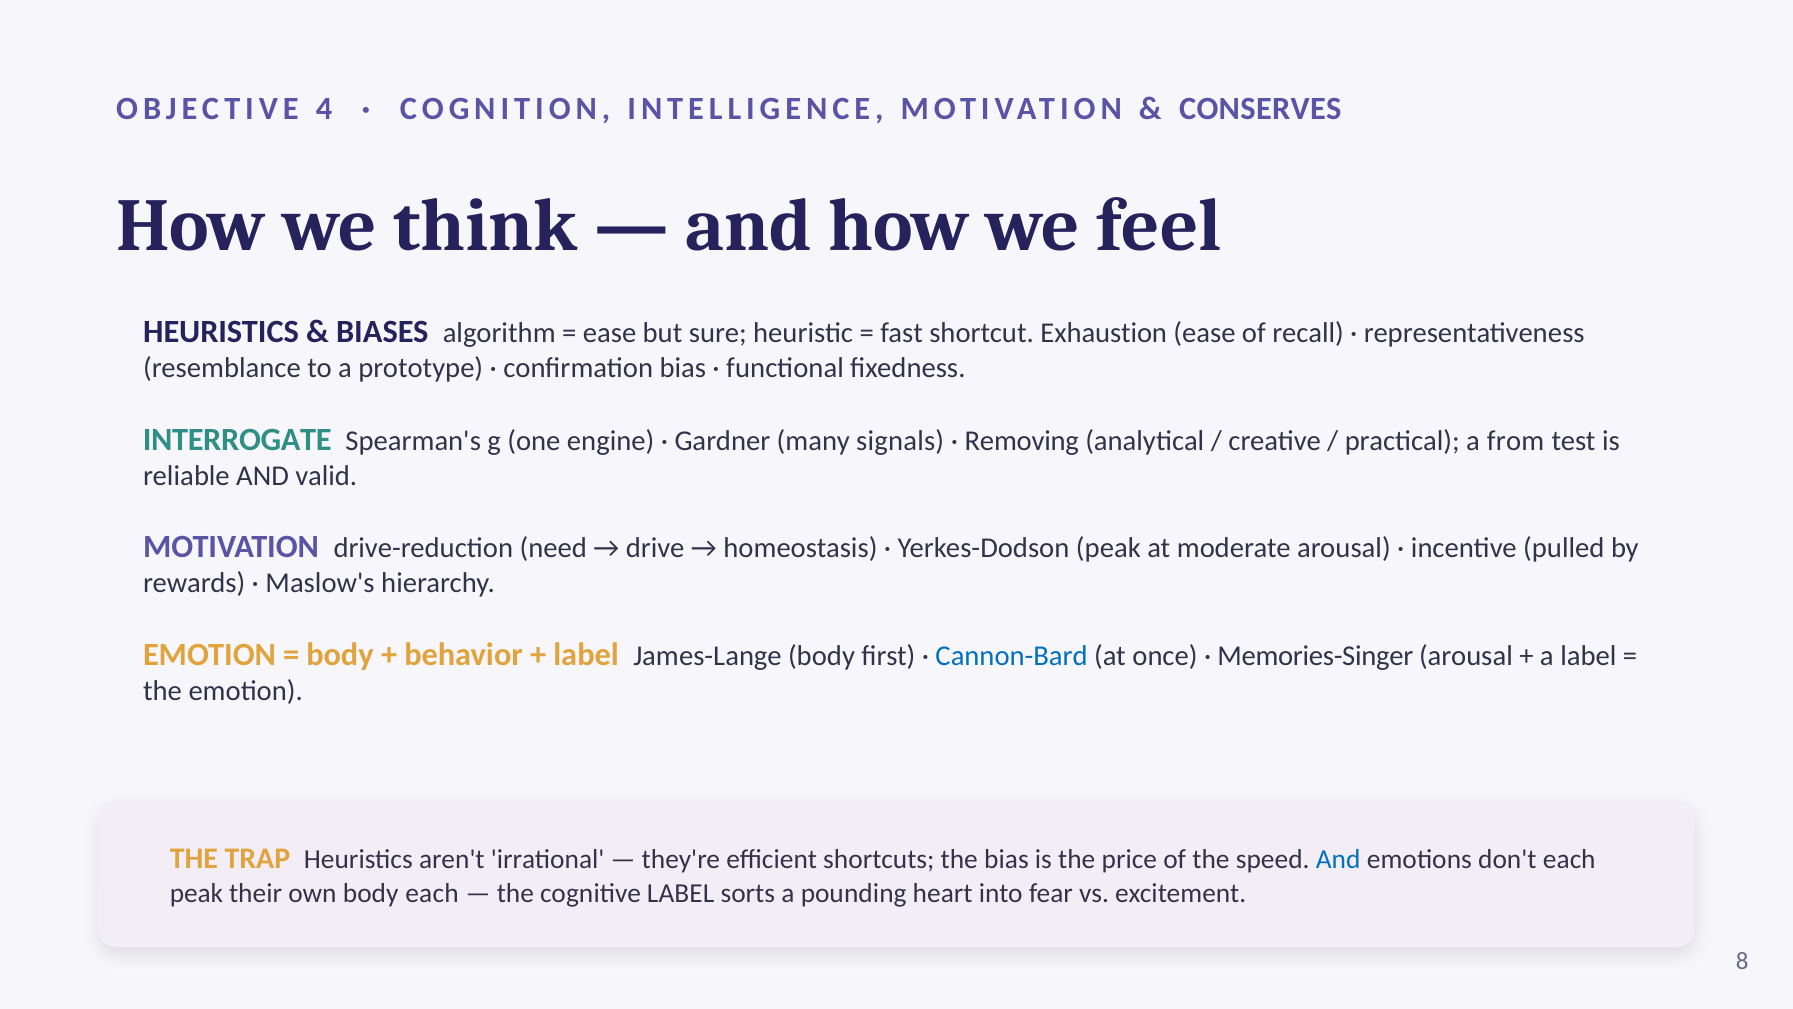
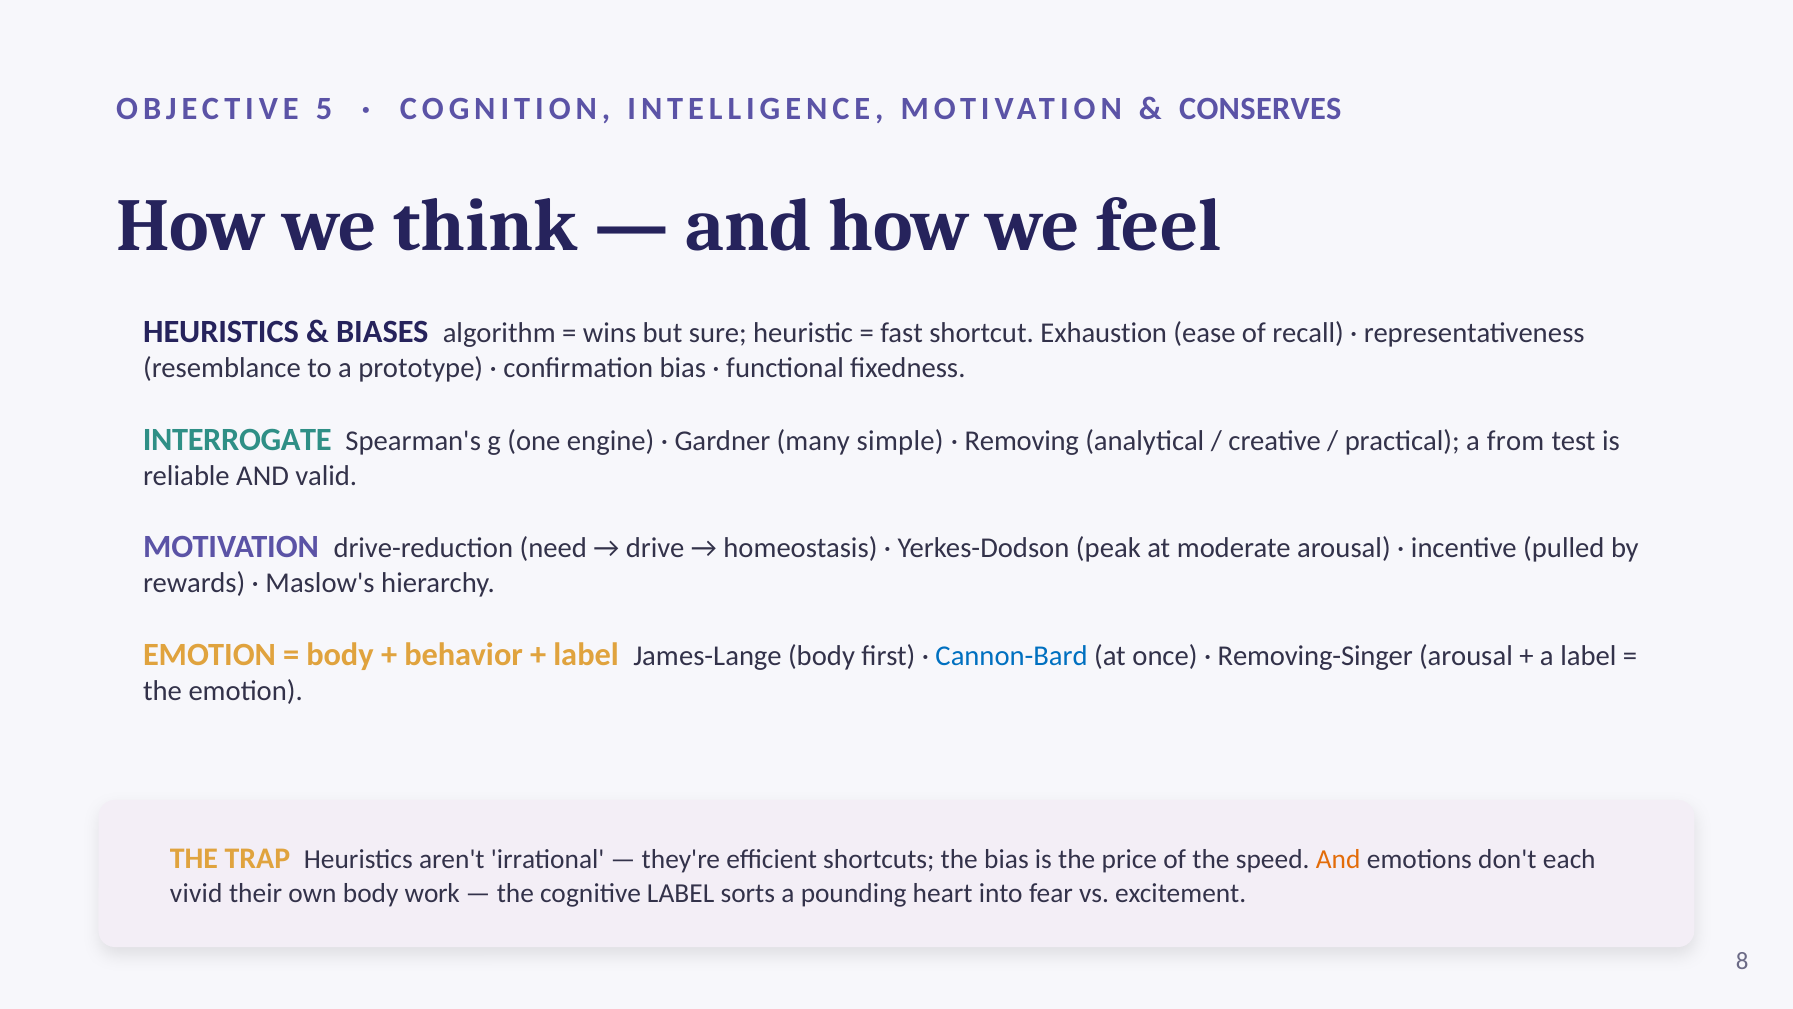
4: 4 -> 5 (324, 109)
ease: ease -> wins (610, 333)
signals: signals -> simple (900, 440)
Memories-Singer: Memories-Singer -> Removing-Singer (1315, 656)
And colour: blue -> orange (1338, 860)
peak: peak -> vivid (196, 893)
body each: each -> work (432, 893)
